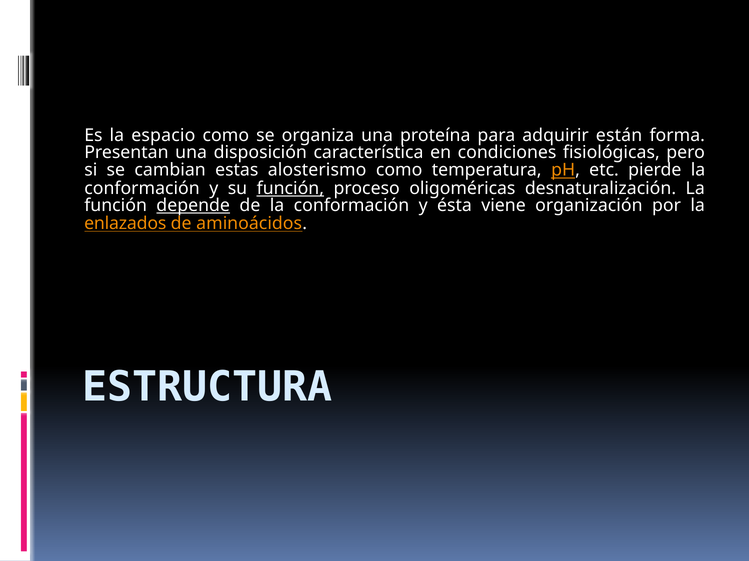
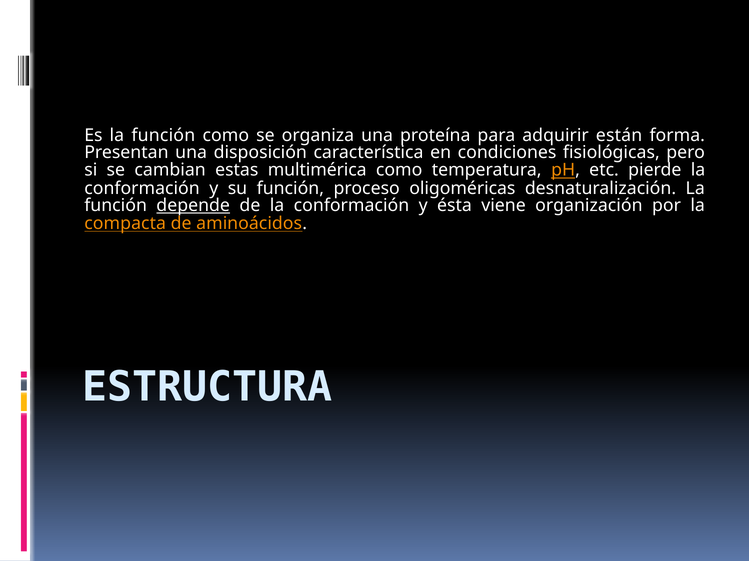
Es la espacio: espacio -> función (163, 135)
alosterismo: alosterismo -> multimérica (317, 170)
función underline: present -> none (290, 189)
enlazados: enlazados -> compacta (125, 224)
